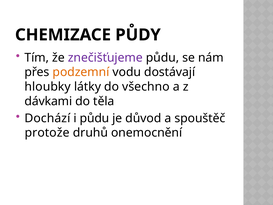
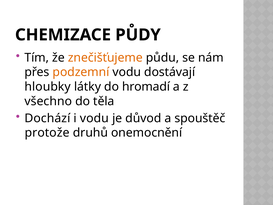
znečišťujeme colour: purple -> orange (105, 58)
všechno: všechno -> hromadí (146, 87)
dávkami: dávkami -> všechno (48, 101)
i půdu: půdu -> vodu (94, 118)
